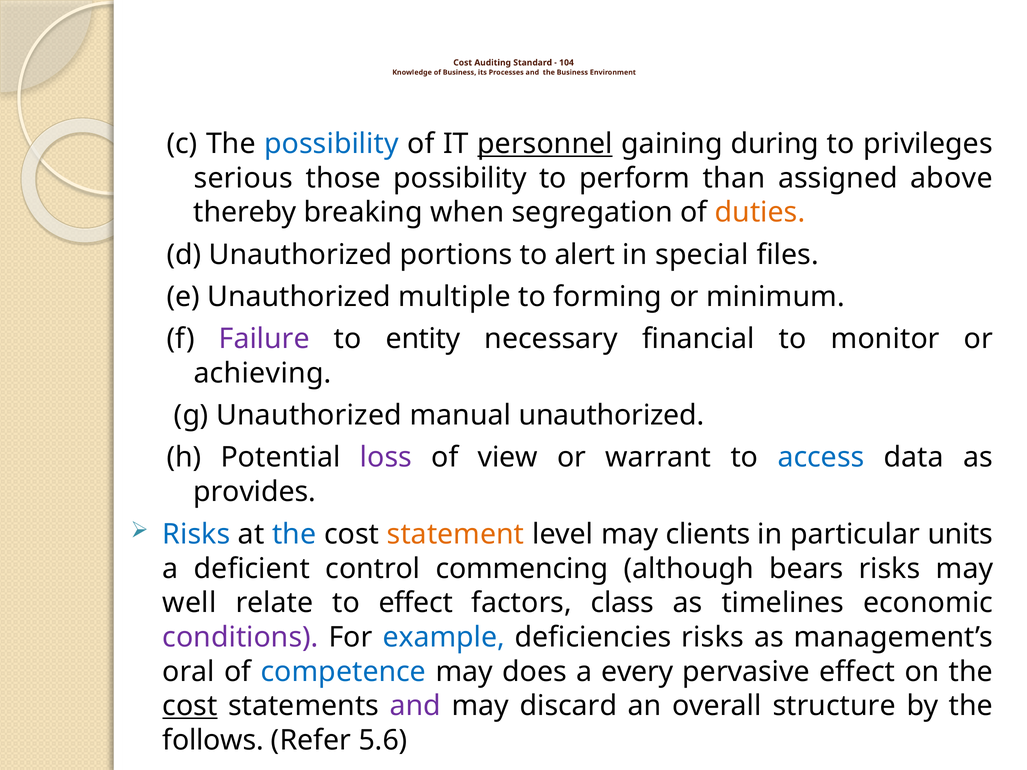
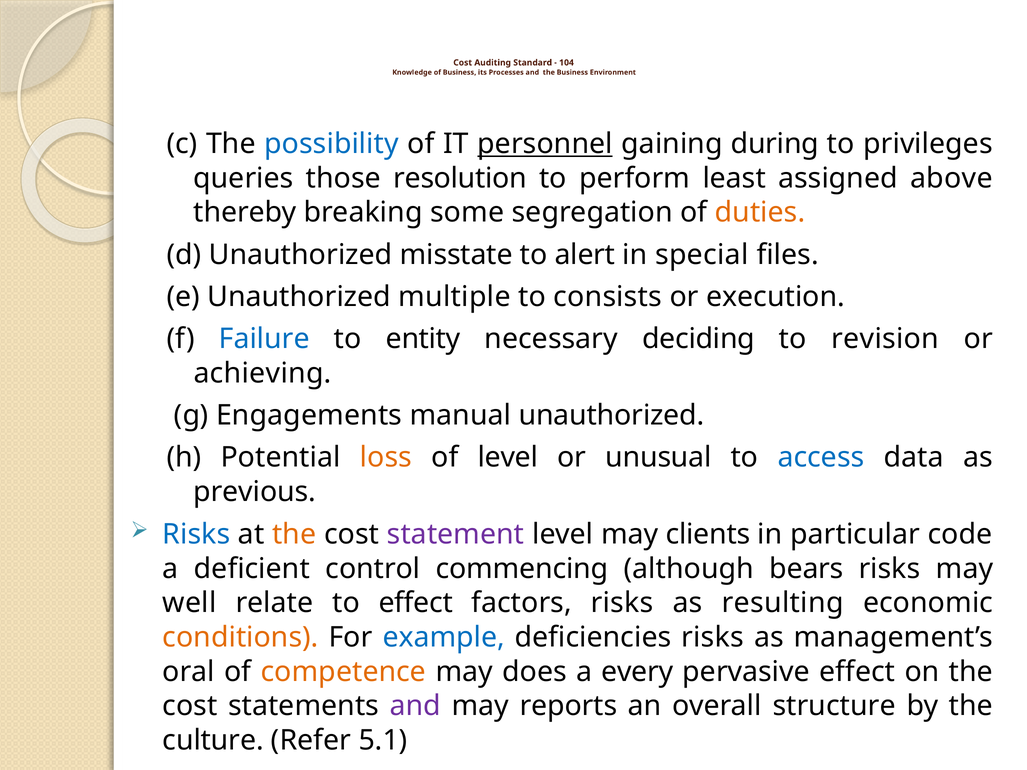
serious: serious -> queries (243, 178)
those possibility: possibility -> resolution (460, 178)
than: than -> least (734, 178)
when: when -> some (467, 213)
portions: portions -> misstate (456, 255)
forming: forming -> consists (608, 297)
minimum: minimum -> execution (776, 297)
Failure colour: purple -> blue (264, 339)
financial: financial -> deciding (699, 339)
monitor: monitor -> revision (885, 339)
g Unauthorized: Unauthorized -> Engagements (309, 415)
loss colour: purple -> orange (386, 458)
of view: view -> level (508, 458)
warrant: warrant -> unusual (658, 458)
provides: provides -> previous (255, 492)
the colour: blue -> orange (294, 535)
statement colour: orange -> purple (456, 535)
units: units -> code (960, 535)
factors class: class -> risks (622, 603)
timelines: timelines -> resulting (783, 603)
conditions colour: purple -> orange (240, 638)
competence colour: blue -> orange (343, 672)
cost underline: present -> none (190, 706)
discard: discard -> reports (569, 706)
follows: follows -> culture (213, 740)
5.6: 5.6 -> 5.1 (383, 740)
